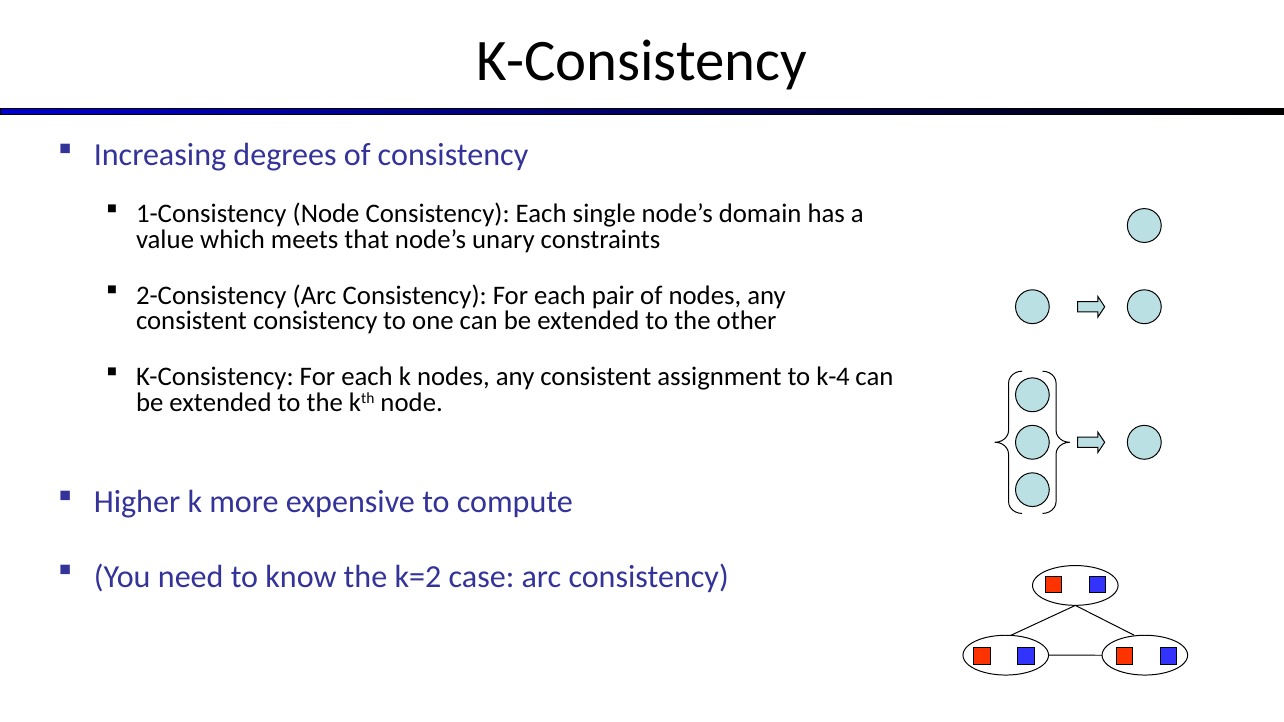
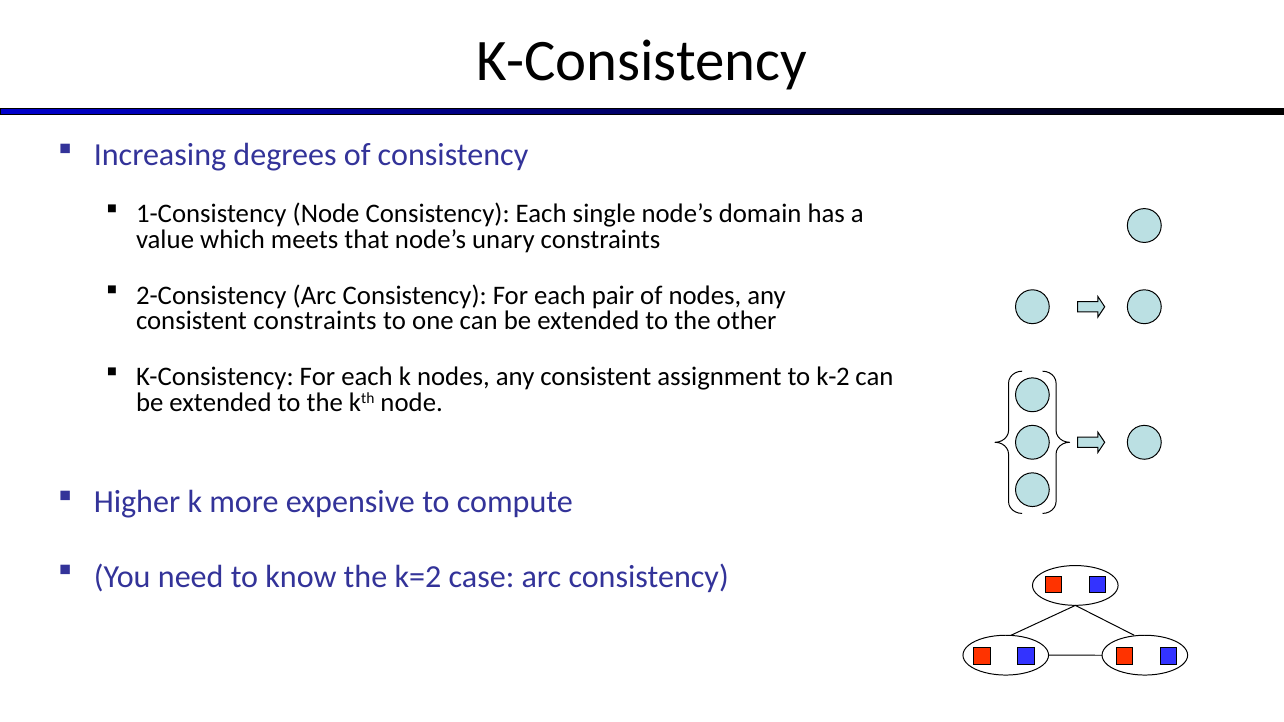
consistent consistency: consistency -> constraints (315, 321)
k-4: k-4 -> k-2 (833, 377)
